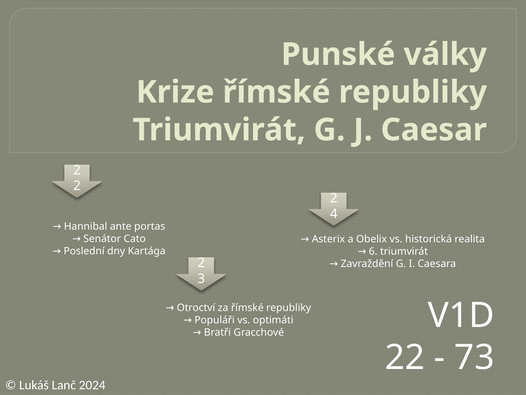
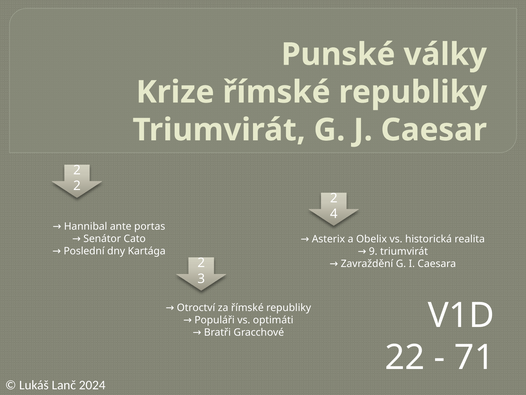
6: 6 -> 9 (373, 251)
73: 73 -> 71 (474, 357)
